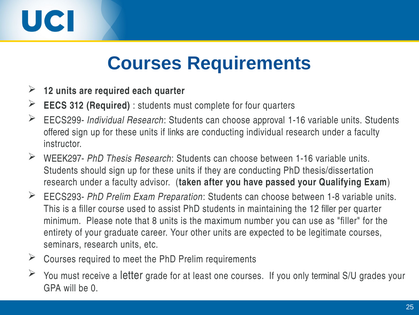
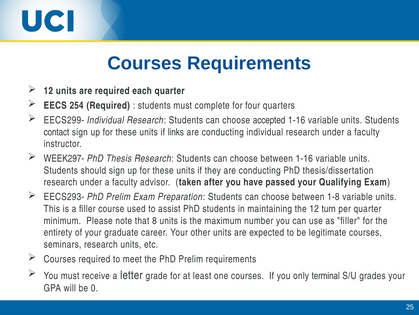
312: 312 -> 254 (77, 105)
approval: approval -> accepted (269, 120)
offered: offered -> contact (56, 132)
12 filler: filler -> turn (329, 208)
